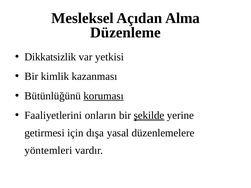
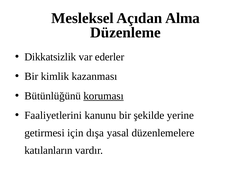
yetkisi: yetkisi -> ederler (110, 57)
onların: onların -> kanunu (101, 116)
şekilde underline: present -> none (149, 116)
yöntemleri: yöntemleri -> katılanların (48, 151)
